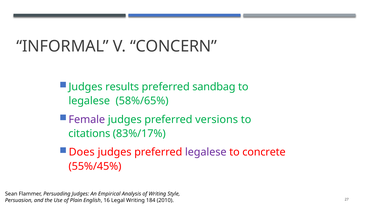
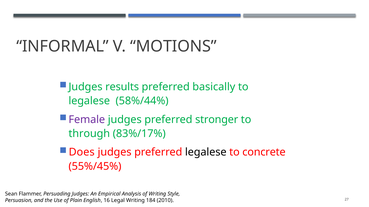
CONCERN: CONCERN -> MOTIONS (173, 46)
sandbag: sandbag -> basically (214, 87)
58%/65%: 58%/65% -> 58%/44% (142, 101)
versions: versions -> stronger (217, 120)
citations: citations -> through (89, 134)
legalese colour: purple -> black (206, 153)
